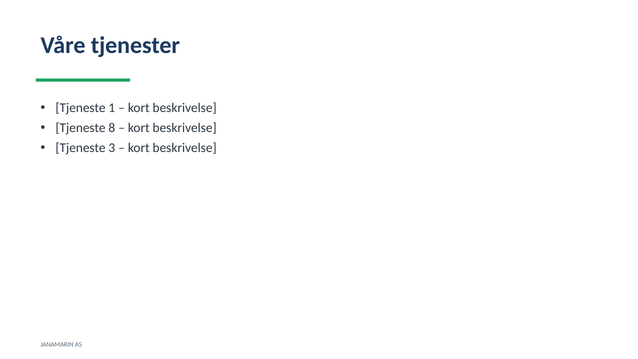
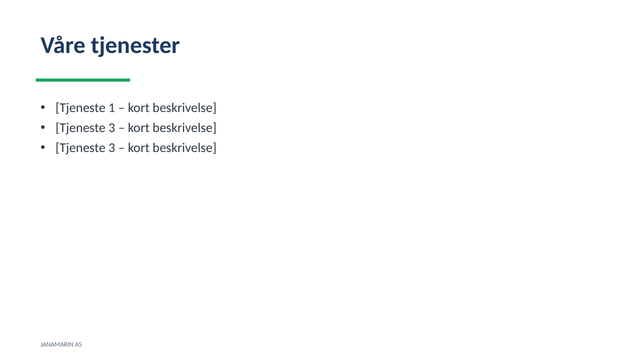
8: 8 -> 3 (112, 128)
